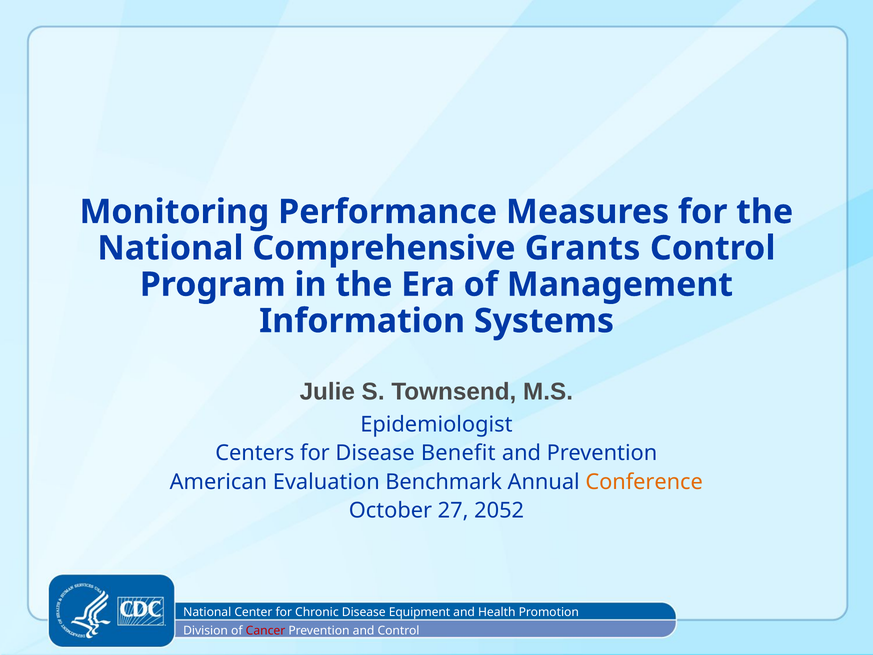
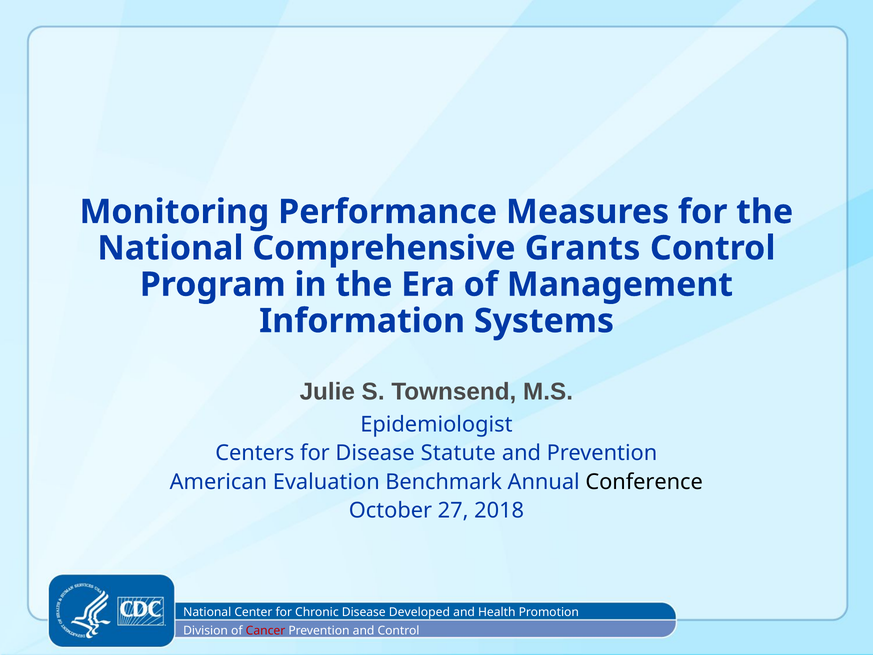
Benefit: Benefit -> Statute (458, 453)
Conference colour: orange -> black (644, 482)
2052: 2052 -> 2018 (499, 510)
Equipment: Equipment -> Developed (419, 612)
